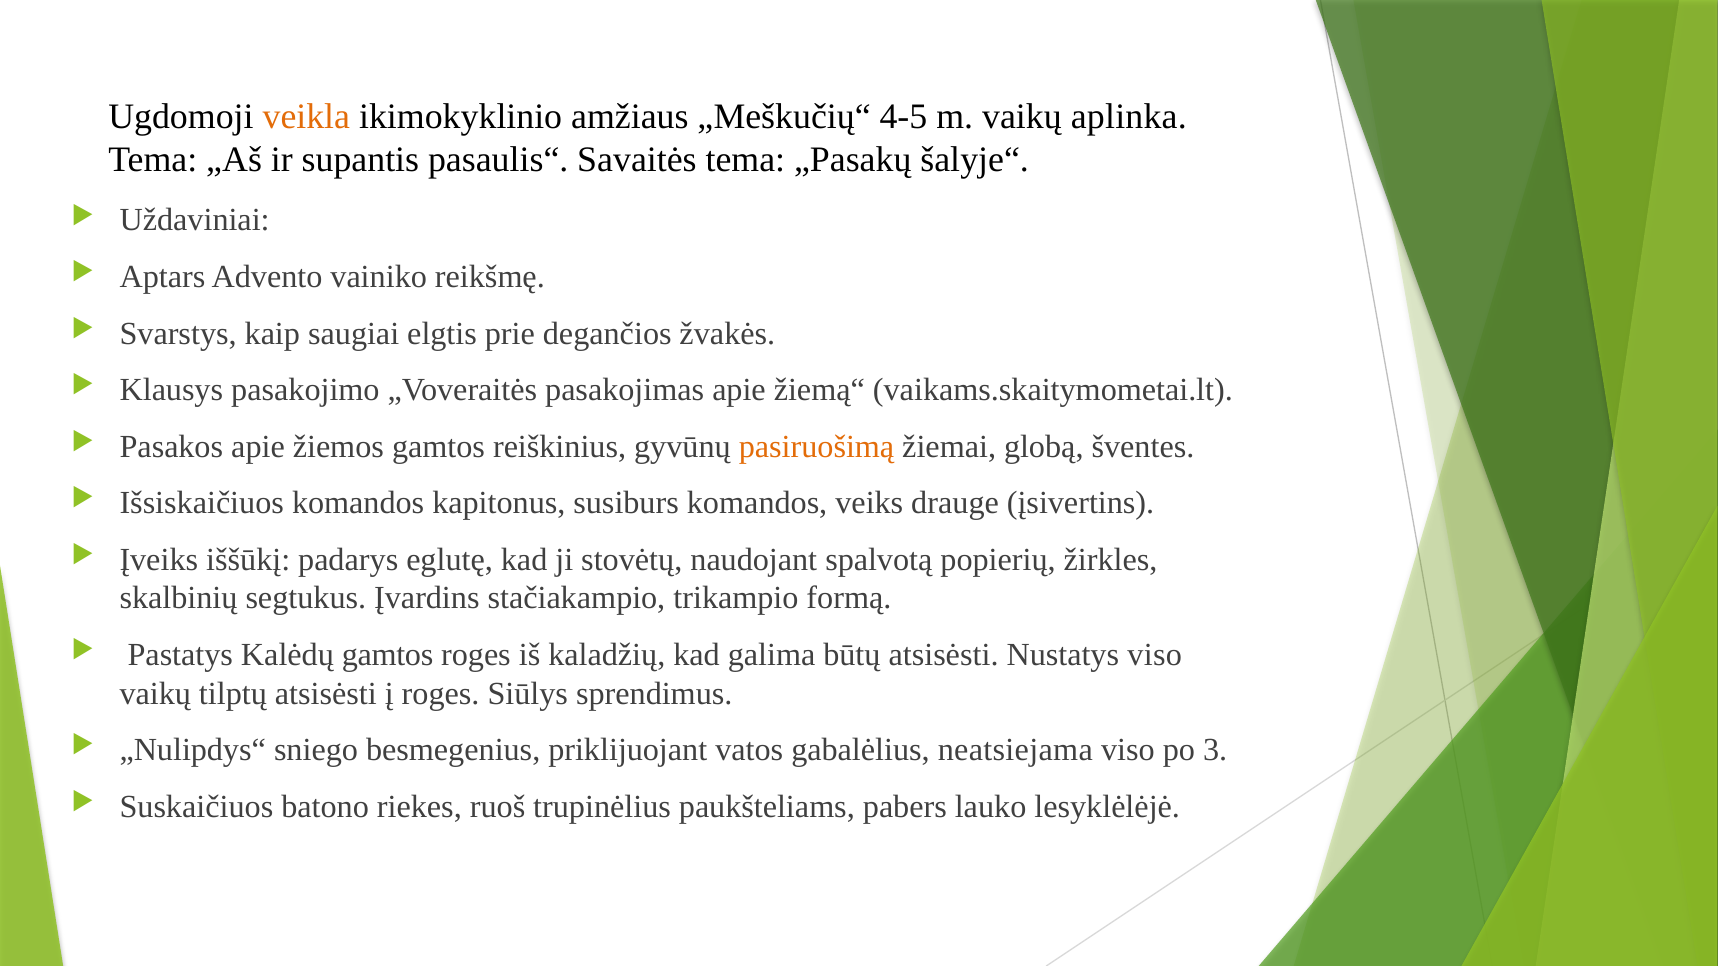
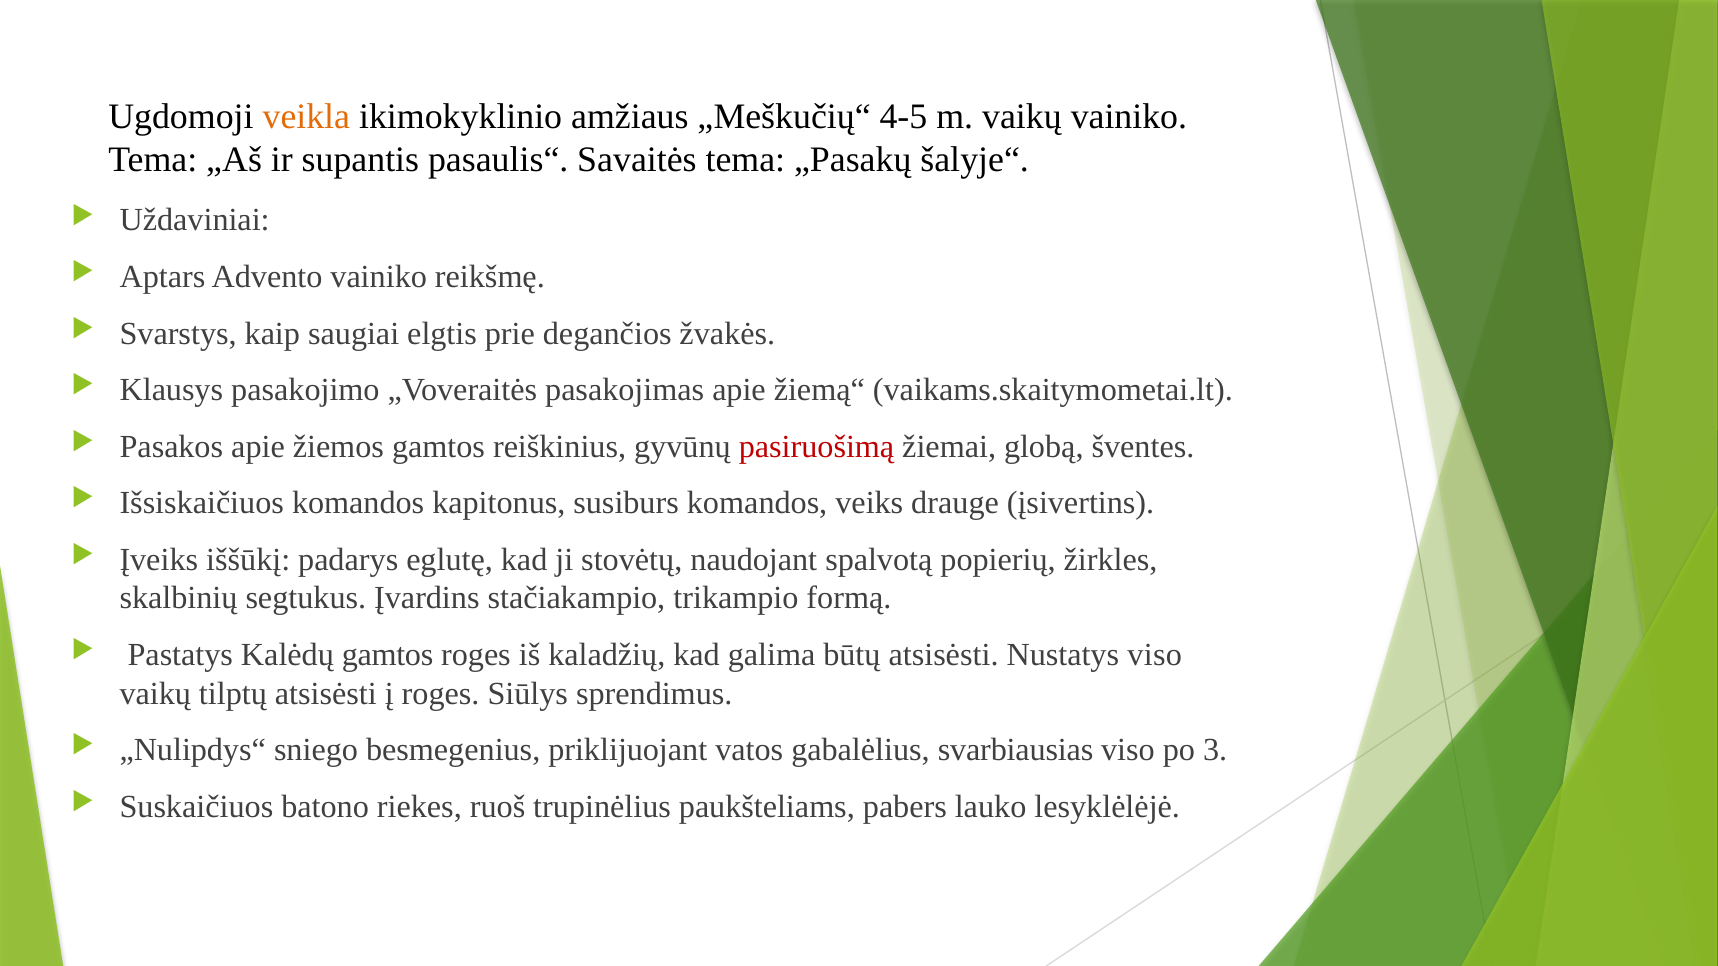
vaikų aplinka: aplinka -> vainiko (1129, 116)
pasiruošimą colour: orange -> red (817, 447)
neatsiejama: neatsiejama -> svarbiausias (1016, 750)
